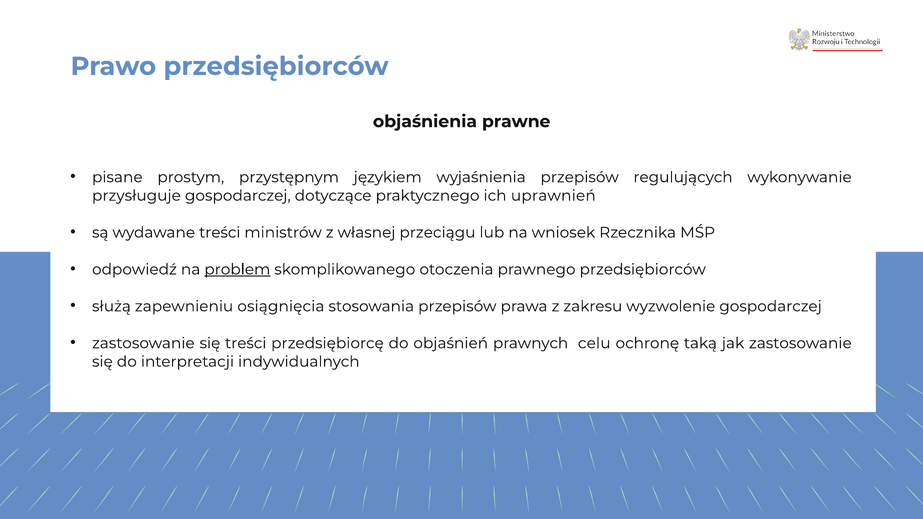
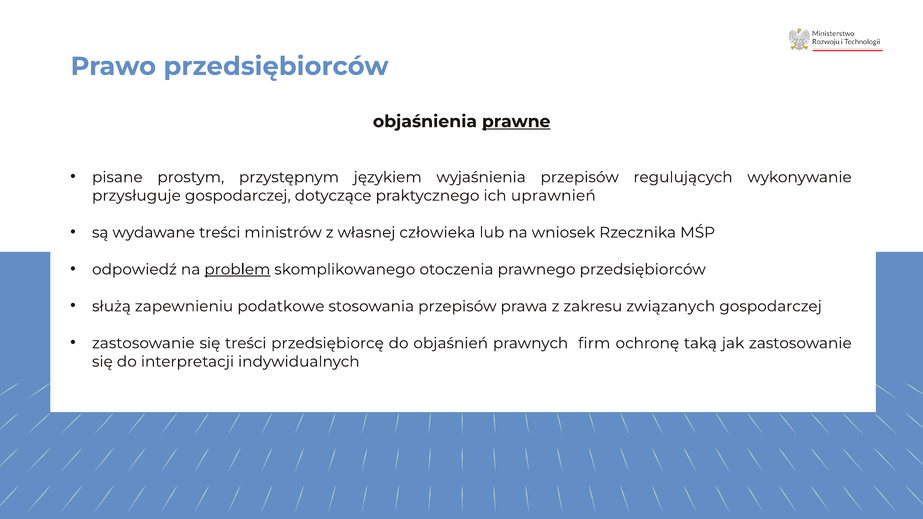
prawne underline: none -> present (516, 122)
przeciągu: przeciągu -> człowieka (437, 233)
osiągnięcia: osiągnięcia -> podatkowe (281, 306)
wyzwolenie: wyzwolenie -> związanych (671, 306)
celu: celu -> firm (594, 343)
